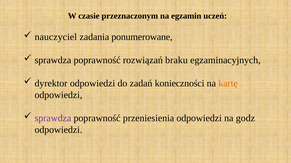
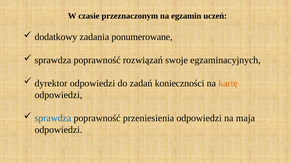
nauczyciel: nauczyciel -> dodatkowy (56, 37)
braku: braku -> swoje (177, 60)
sprawdza colour: purple -> blue (53, 119)
godz: godz -> maja (245, 119)
